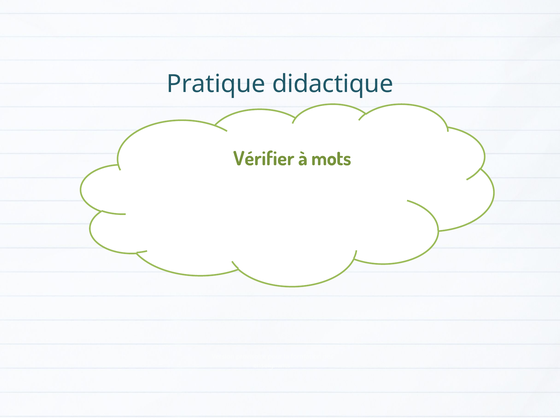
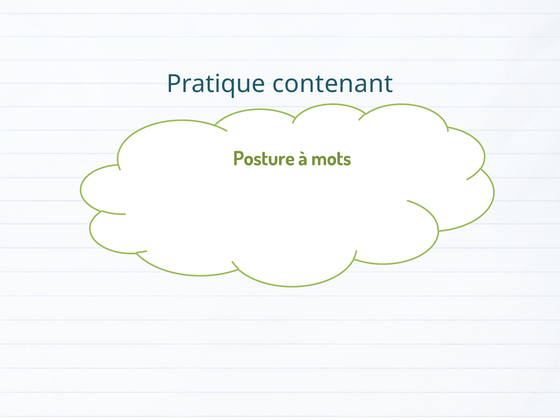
didactique: didactique -> contenant (333, 84)
Vérifier: Vérifier -> Posture (264, 159)
